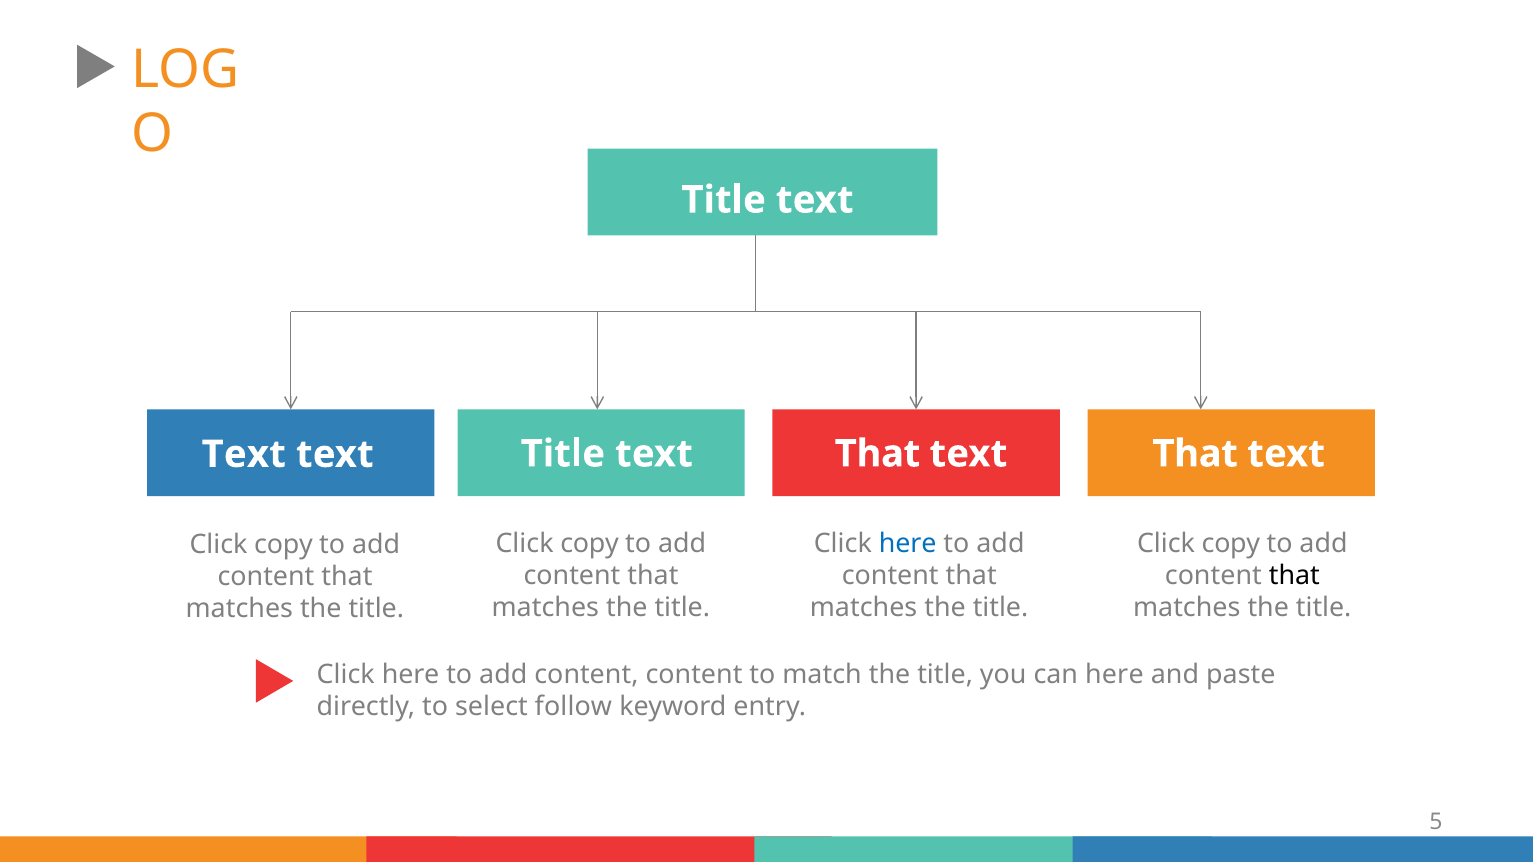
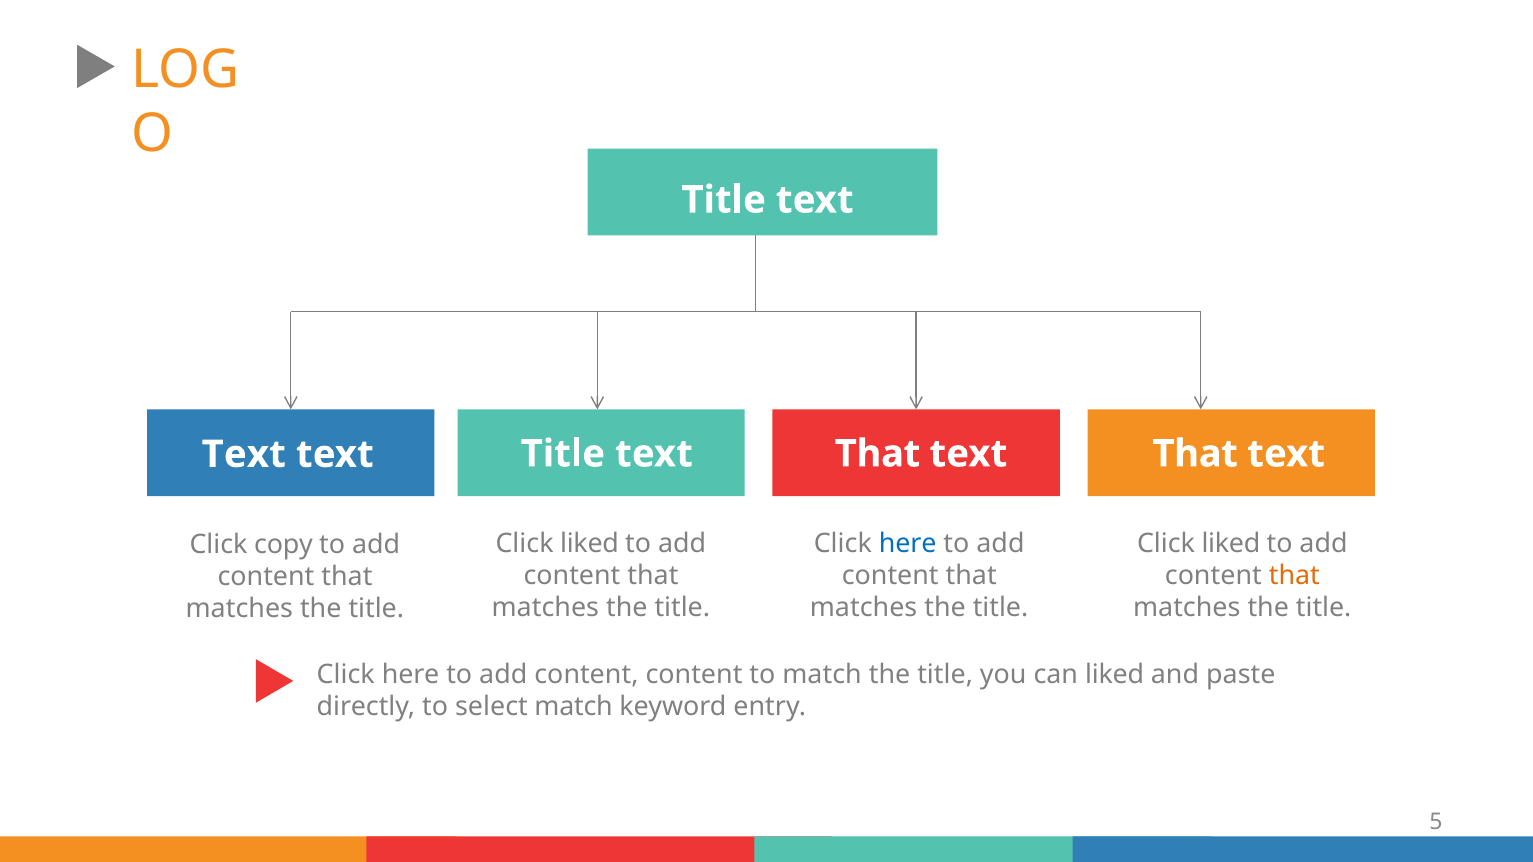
copy: copy -> liked (590, 544)
copy: copy -> liked (1231, 544)
that colour: black -> orange (1294, 576)
can here: here -> liked (1115, 675)
select follow: follow -> match (574, 707)
